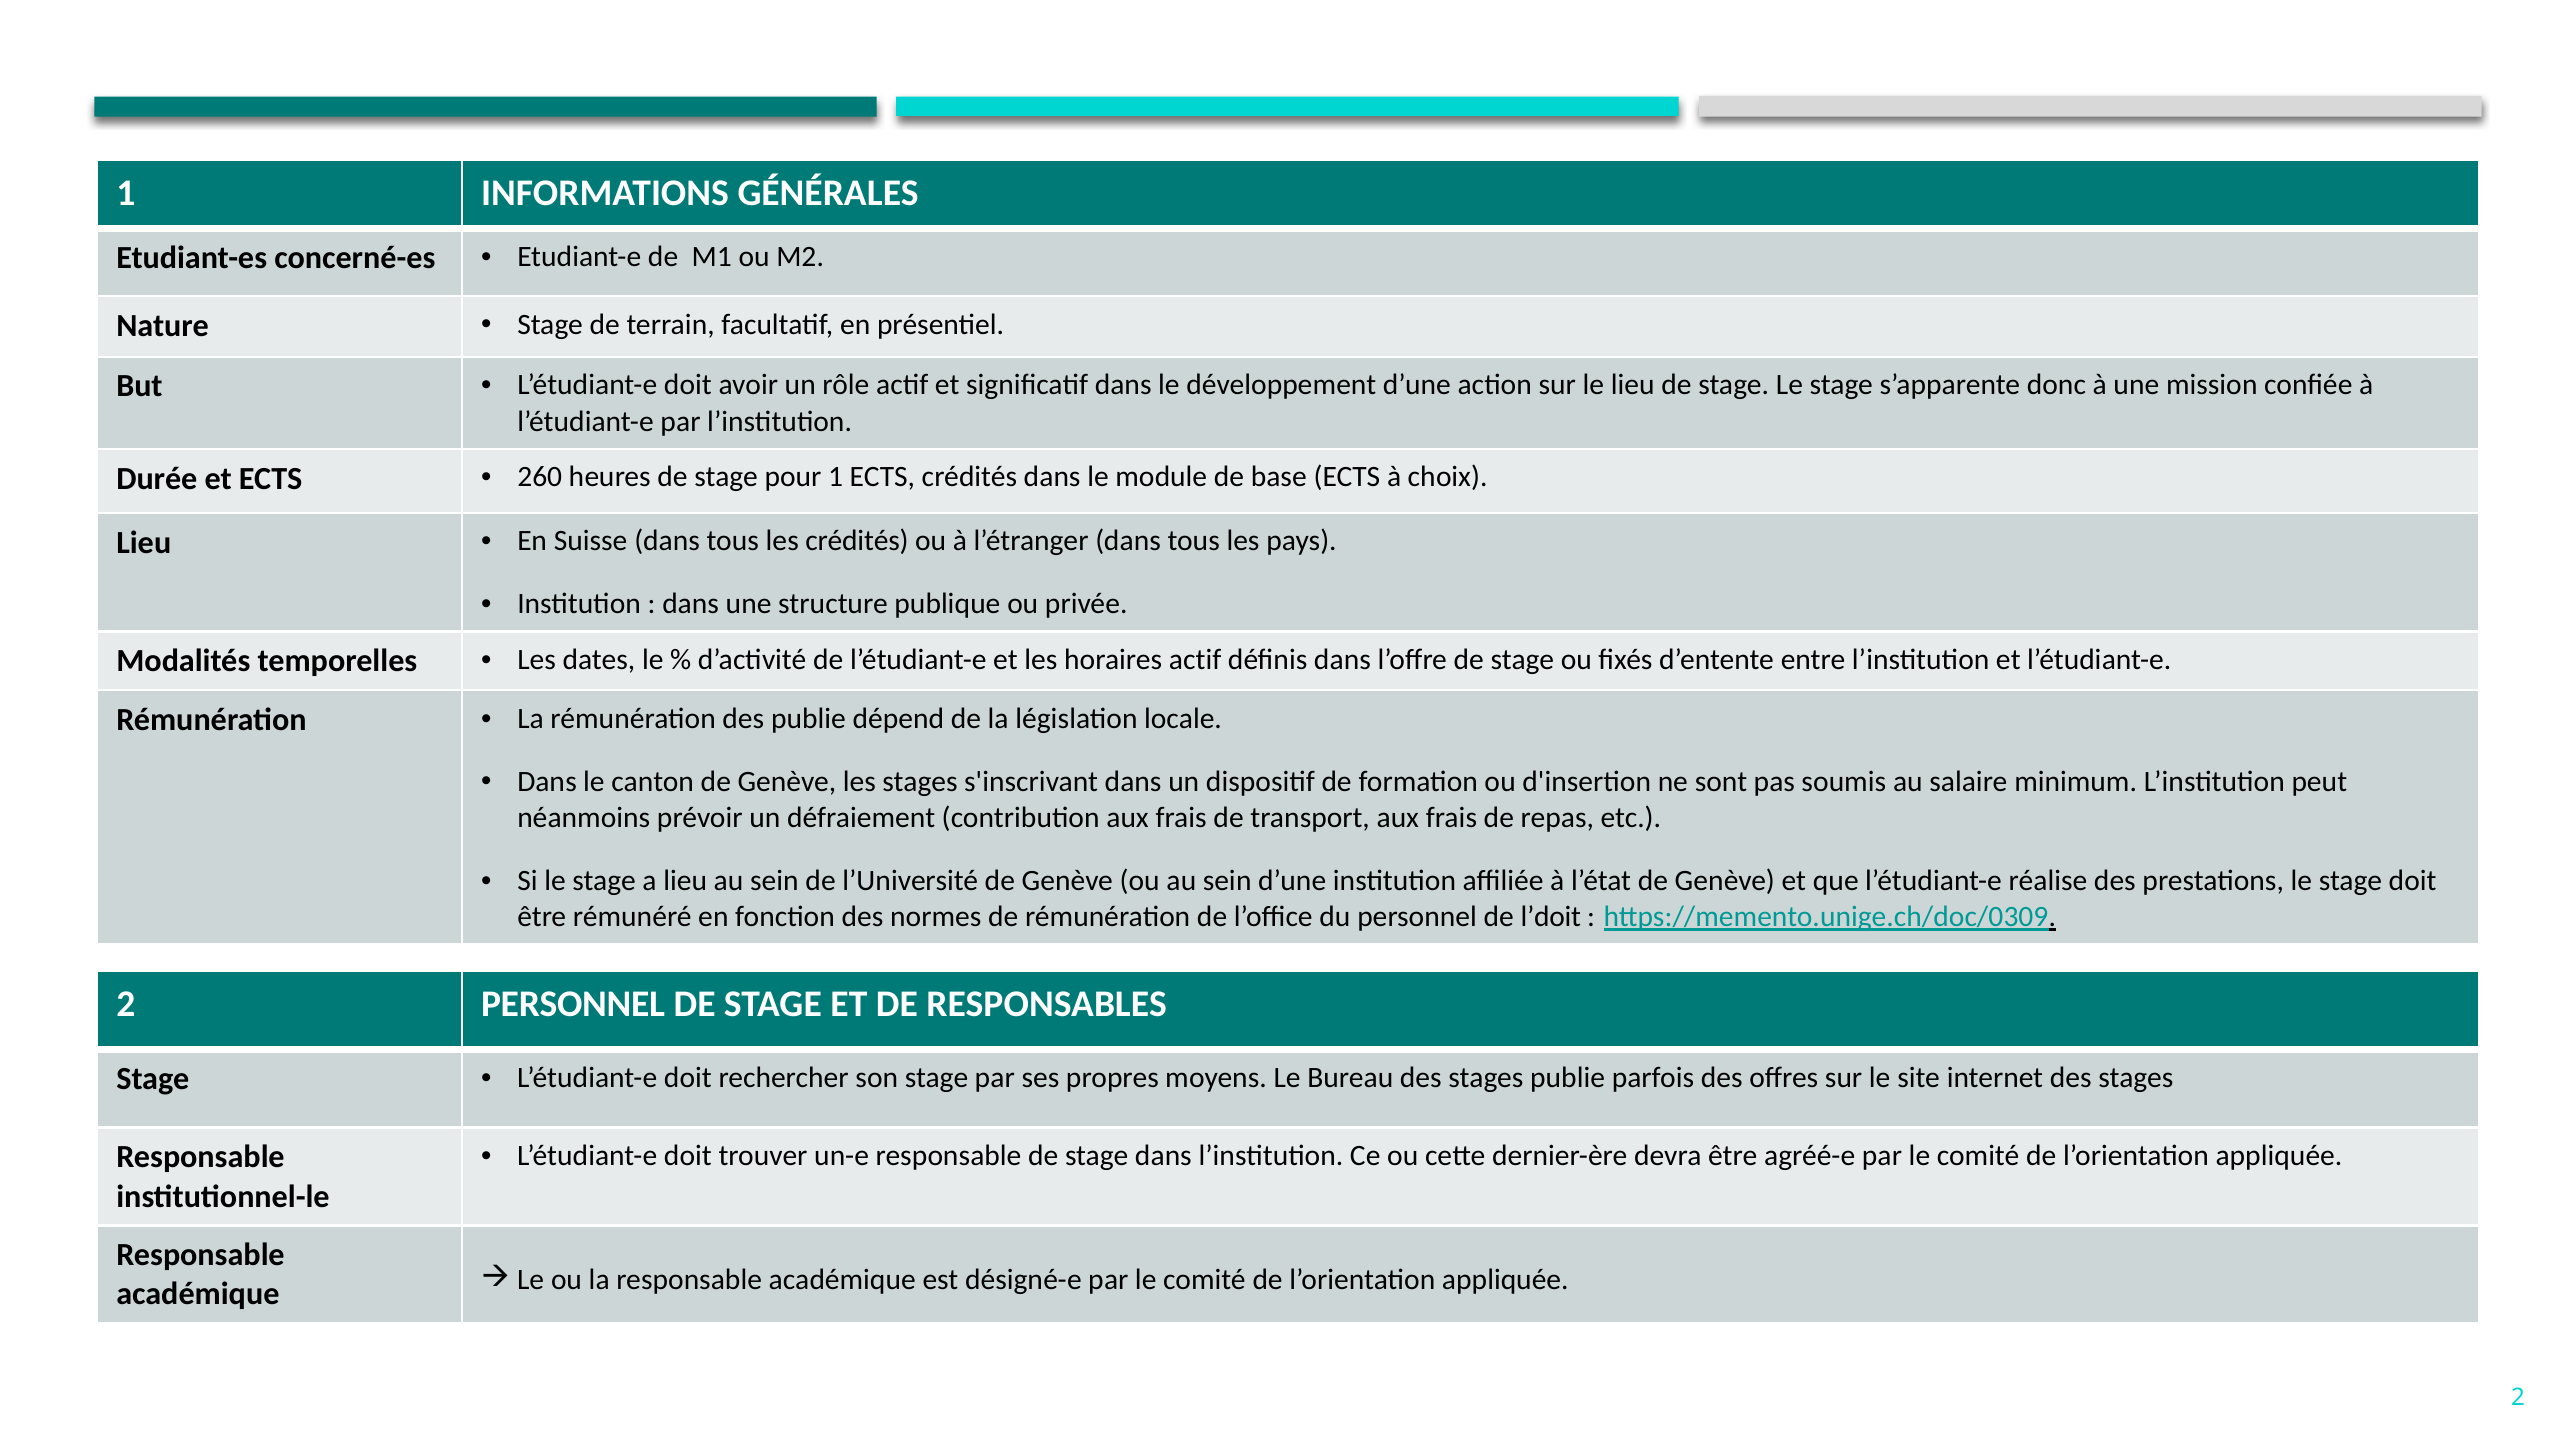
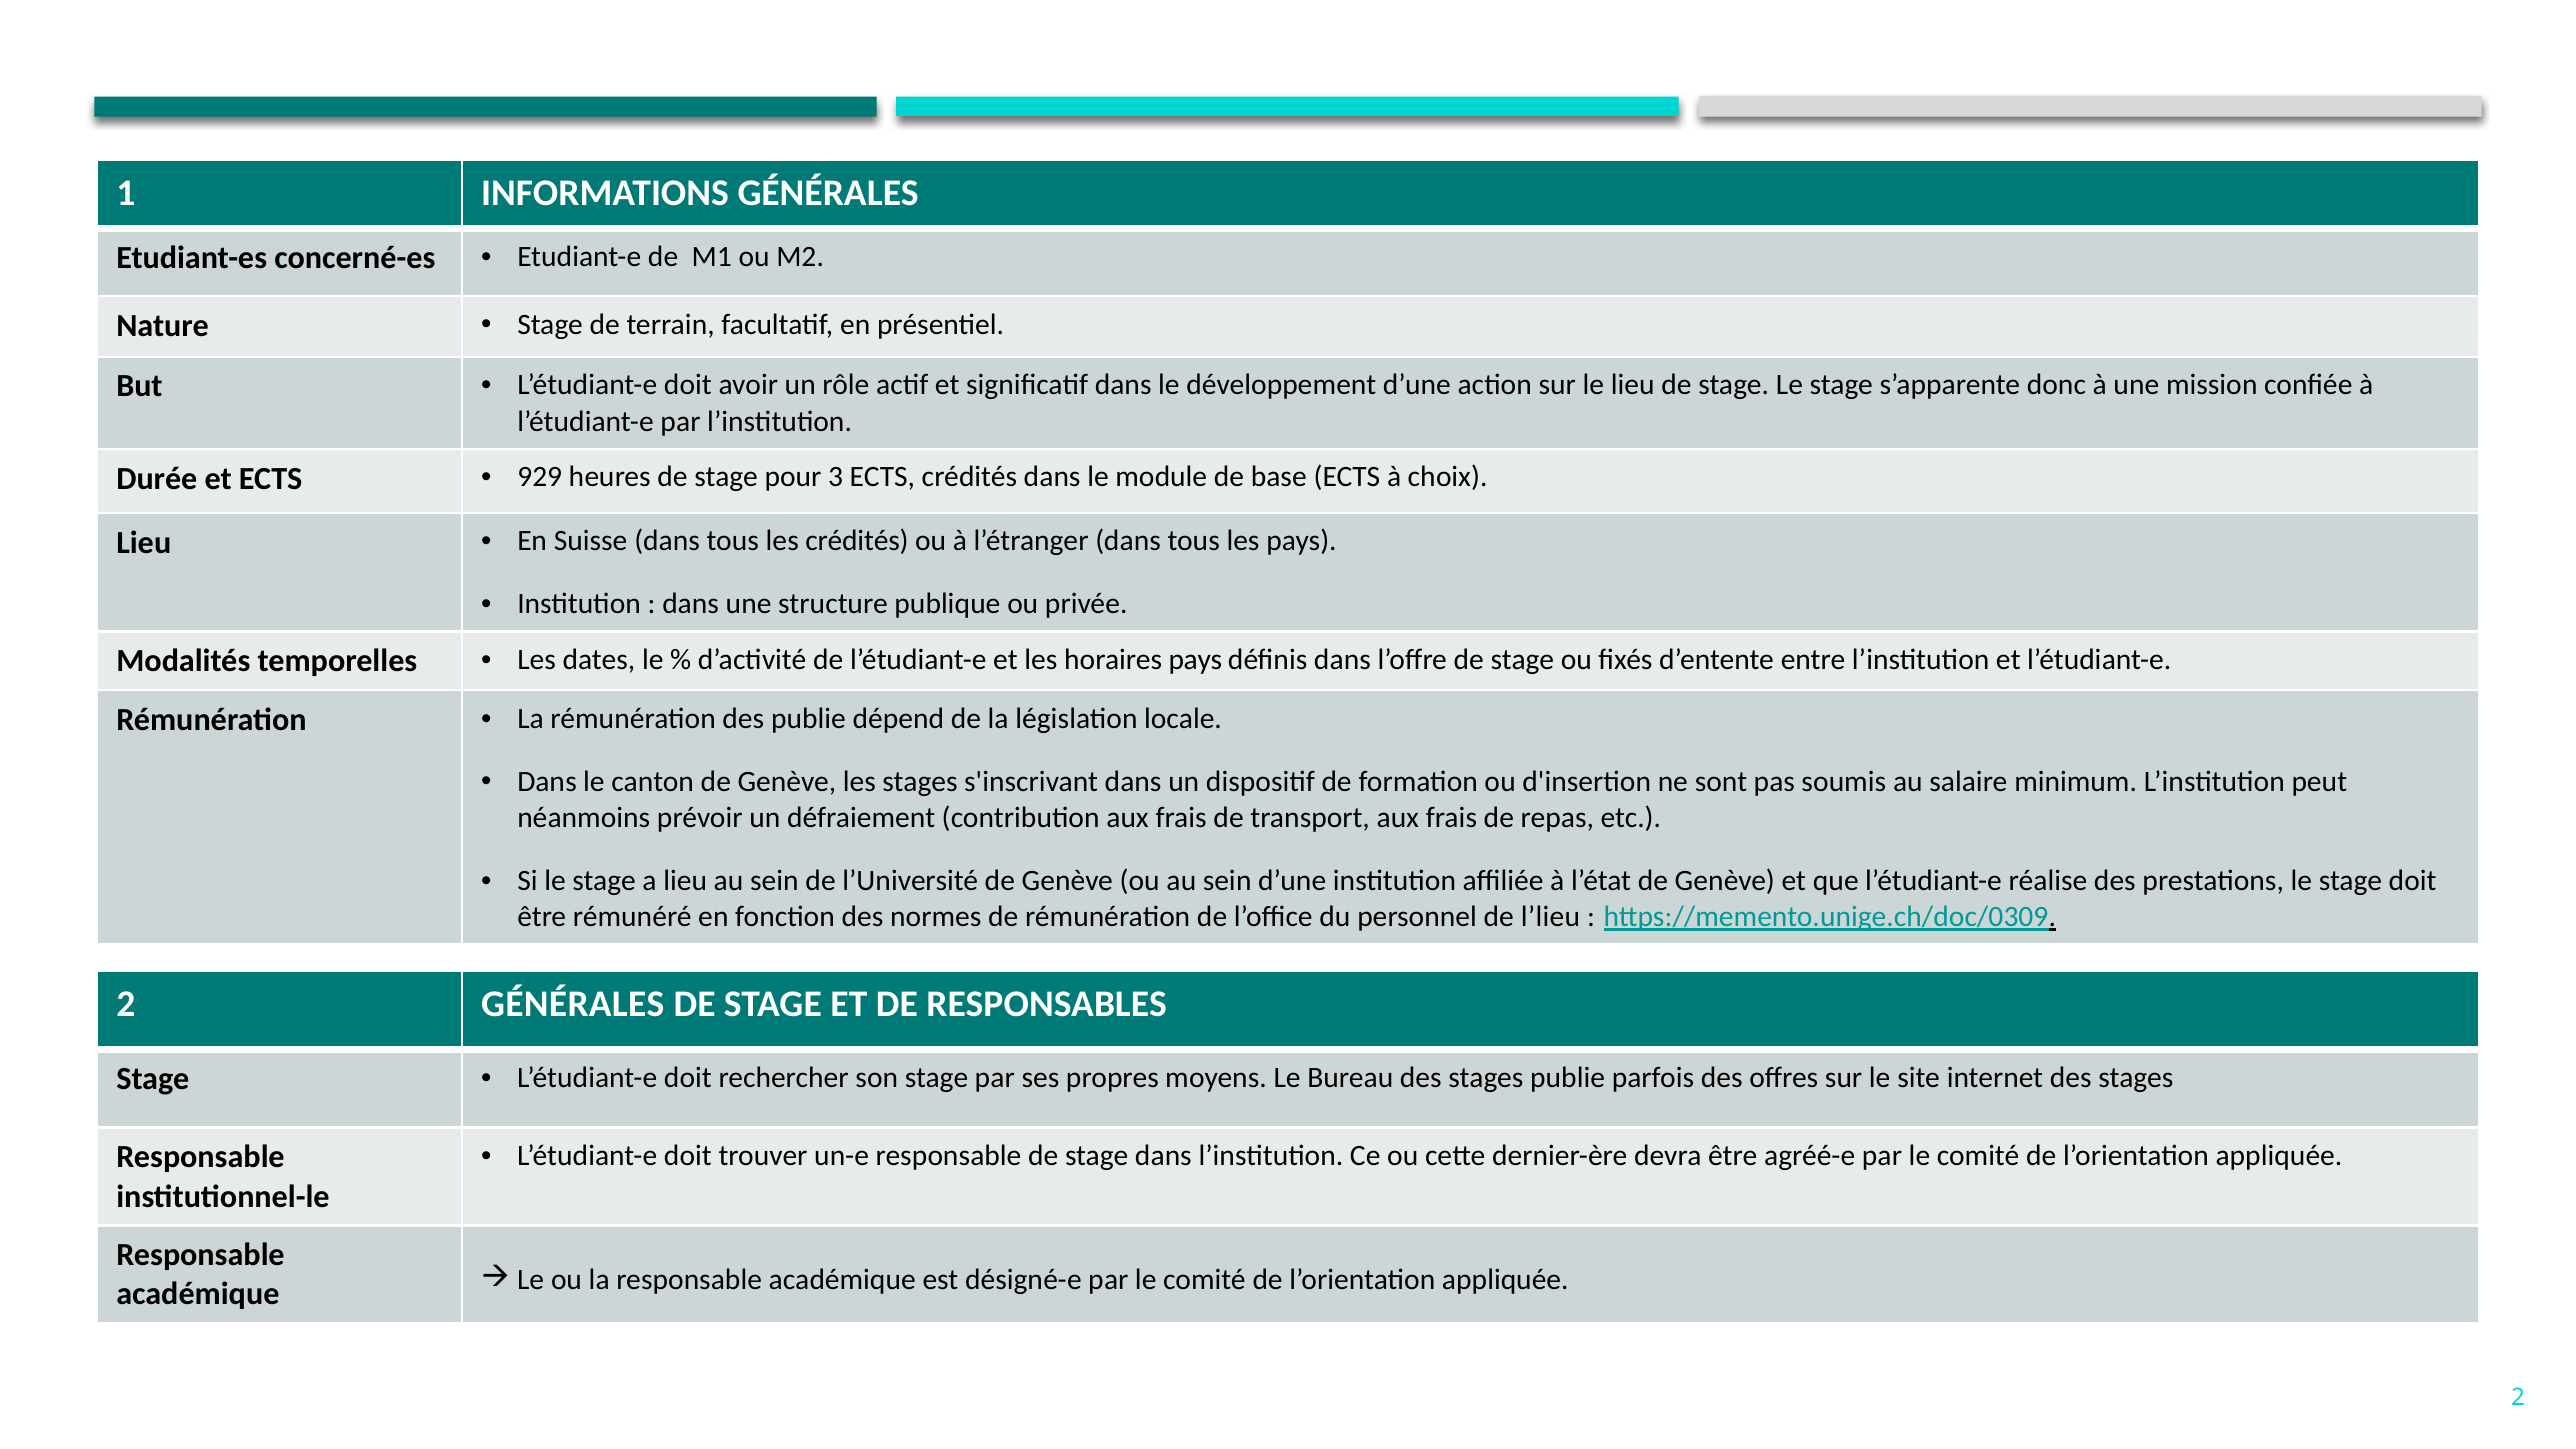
260: 260 -> 929 (540, 477)
pour 1: 1 -> 3 (836, 477)
horaires actif: actif -> pays (1195, 660)
l’doit: l’doit -> l’lieu (1550, 917)
2 PERSONNEL: PERSONNEL -> GÉNÉRALES (573, 1004)
